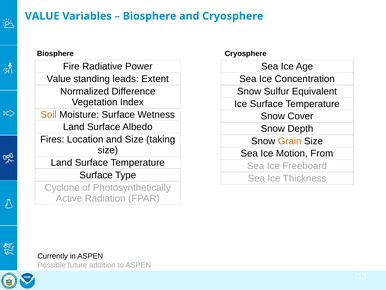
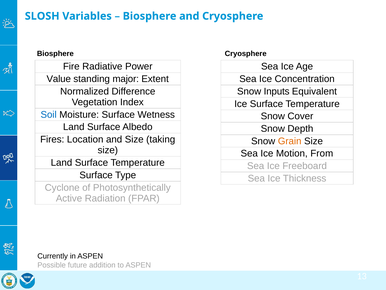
VALUE: VALUE -> SLOSH (42, 16)
leads: leads -> major (126, 79)
Sulfur: Sulfur -> Inputs (277, 91)
Soil colour: orange -> blue (49, 114)
